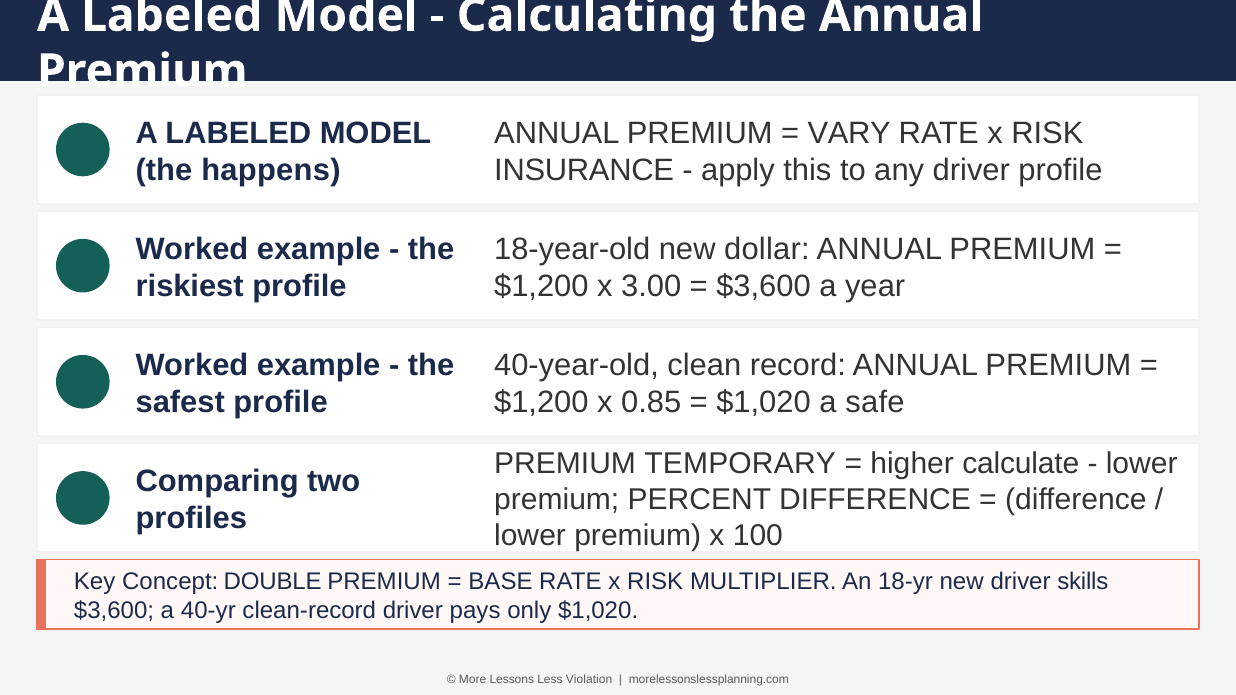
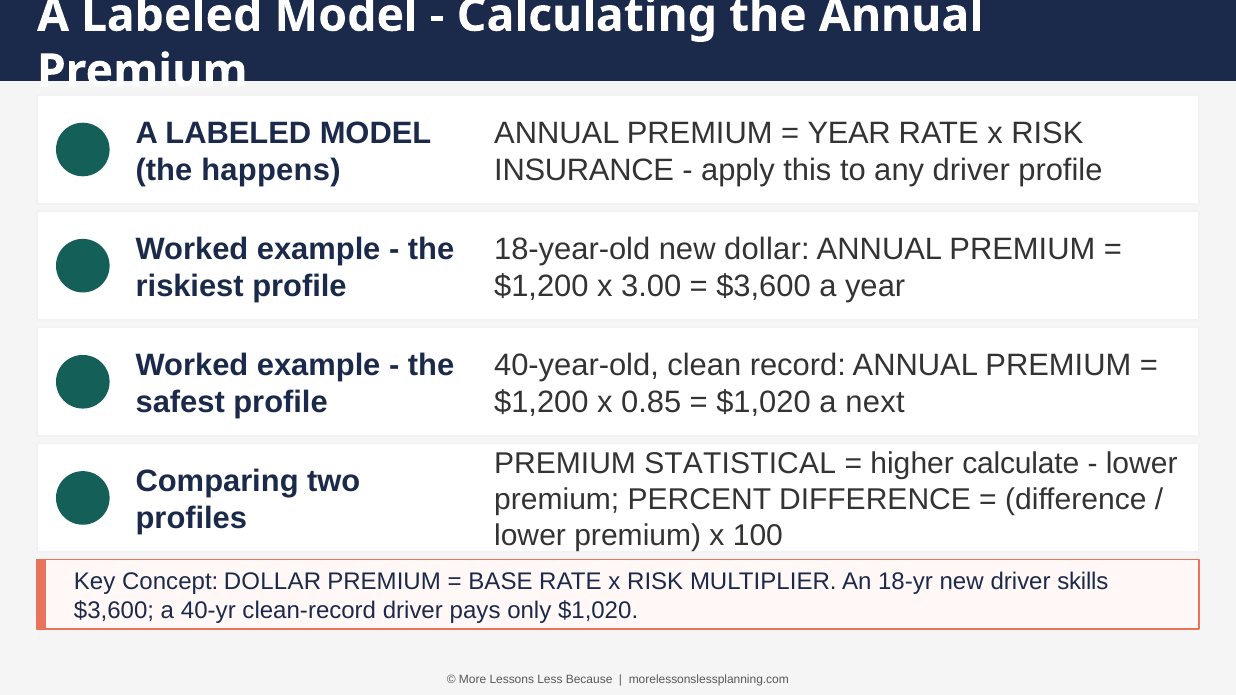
VARY: VARY -> YEAR (849, 133)
safe: safe -> next (875, 403)
TEMPORARY: TEMPORARY -> STATISTICAL (740, 464)
Concept DOUBLE: DOUBLE -> DOLLAR (273, 582)
Violation: Violation -> Because (589, 680)
